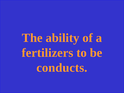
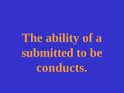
fertilizers: fertilizers -> submitted (48, 53)
